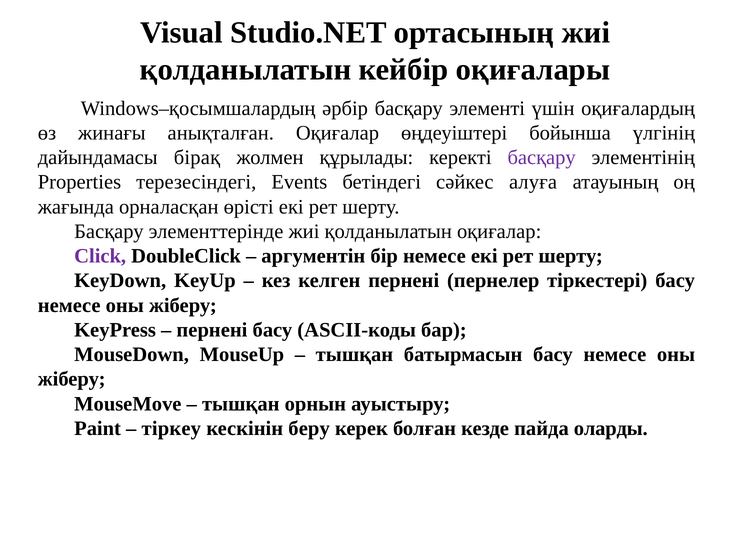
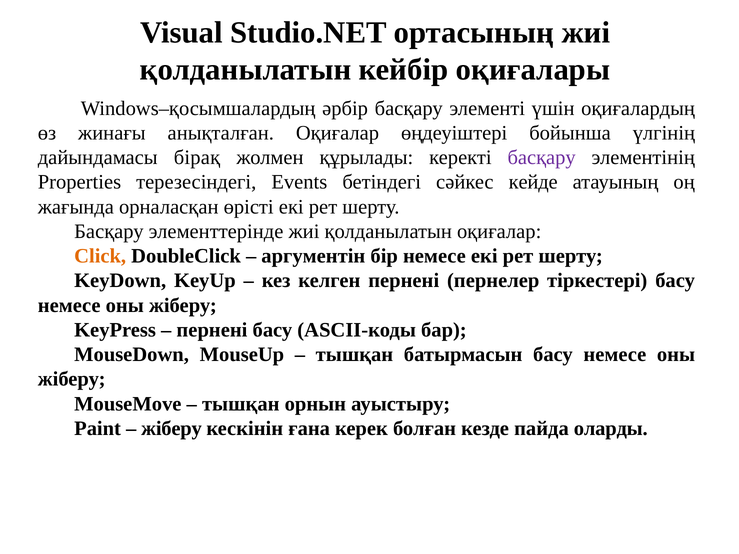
алуға: алуға -> кейде (533, 182)
Click colour: purple -> orange (100, 256)
тіркеу: тіркеу -> жіберу (172, 429)
беру: беру -> ғана (309, 429)
